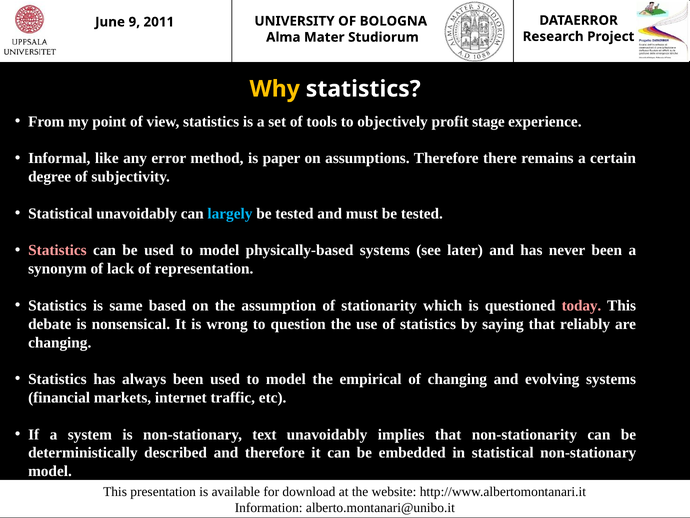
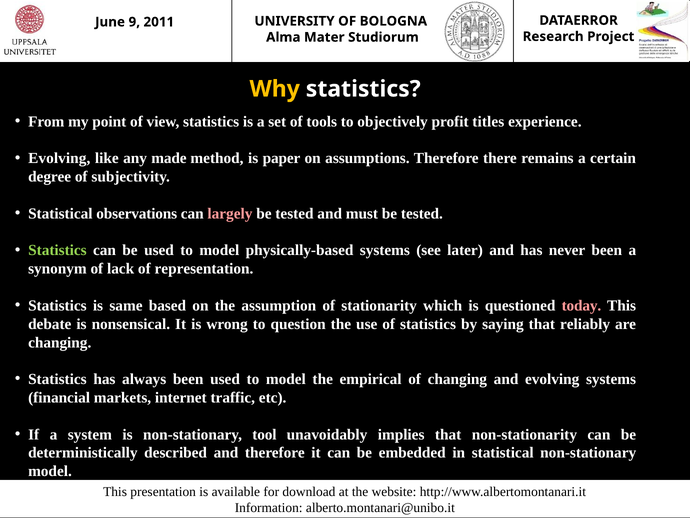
stage: stage -> titles (488, 121)
Informal: Informal -> Evolving (59, 158)
error: error -> made (169, 158)
Statistical unavoidably: unavoidably -> observations (137, 213)
largely colour: light blue -> pink (230, 213)
Statistics colour: pink -> light green (57, 250)
text: text -> tool (264, 434)
